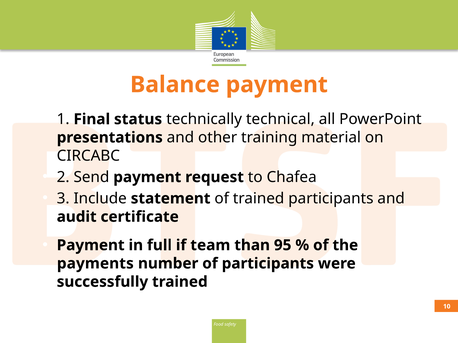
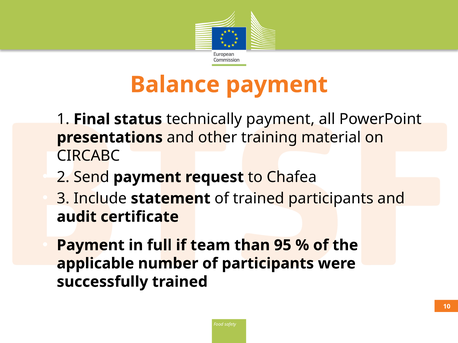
technically technical: technical -> payment (280, 119)
payments: payments -> applicable (95, 264)
